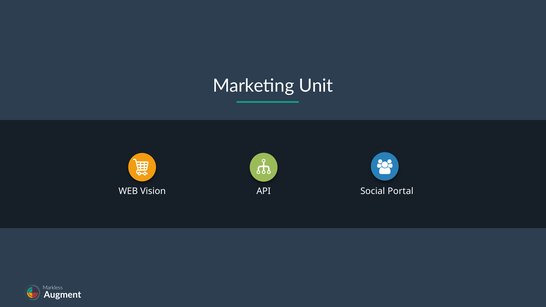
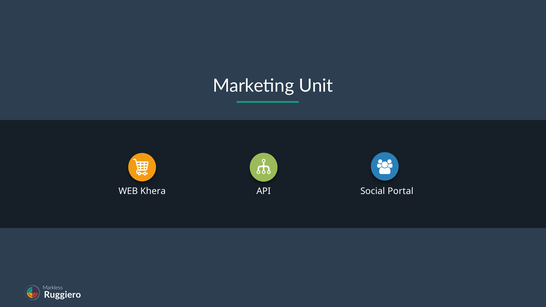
Vision: Vision -> Khera (153, 191)
Augment: Augment -> Ruggiero (62, 295)
